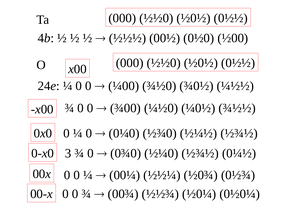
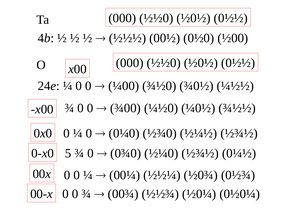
3: 3 -> 5 (68, 153)
